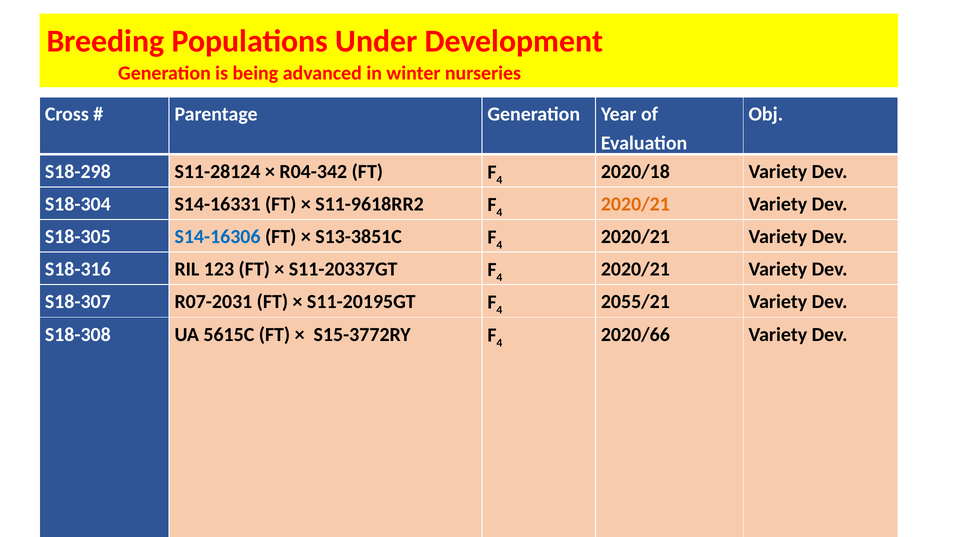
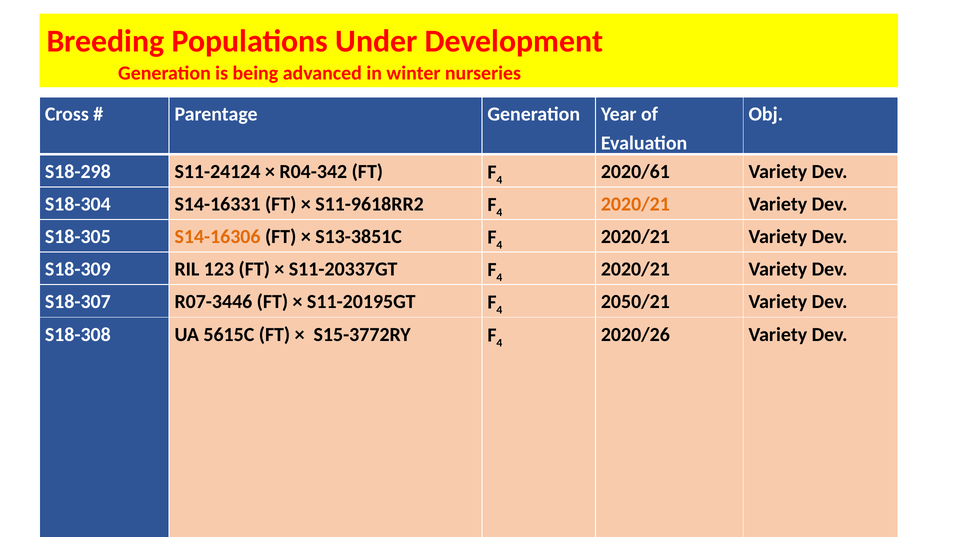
S11-28124: S11-28124 -> S11-24124 (217, 171)
2020/18: 2020/18 -> 2020/61 (635, 171)
S14-16306 colour: blue -> orange (217, 237)
S18-316: S18-316 -> S18-309 (78, 269)
R07-2031: R07-2031 -> R07-3446 (213, 302)
2055/21: 2055/21 -> 2050/21 (635, 302)
2020/66: 2020/66 -> 2020/26 (635, 334)
